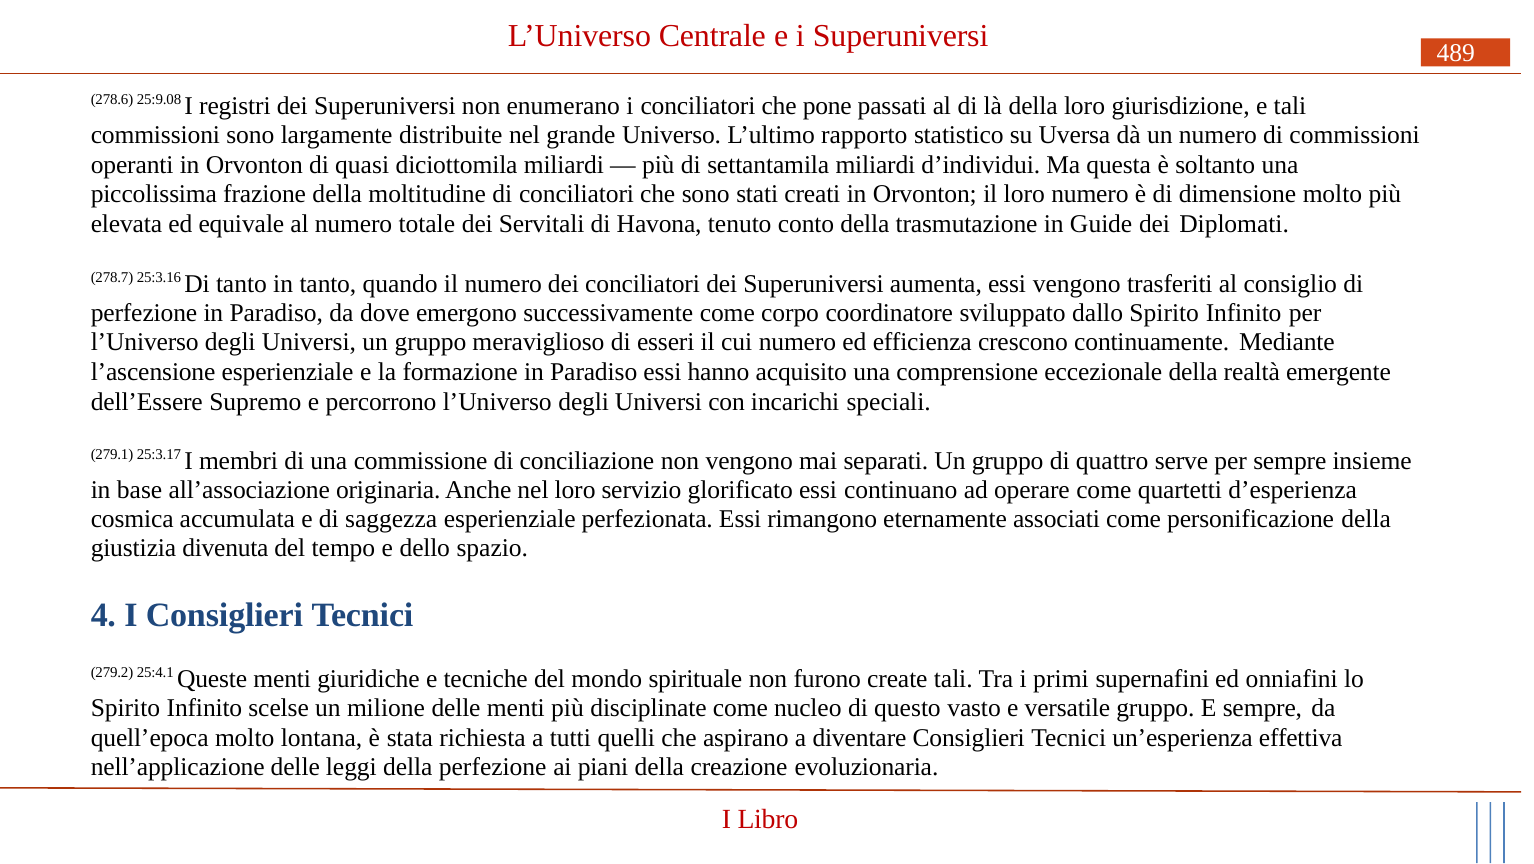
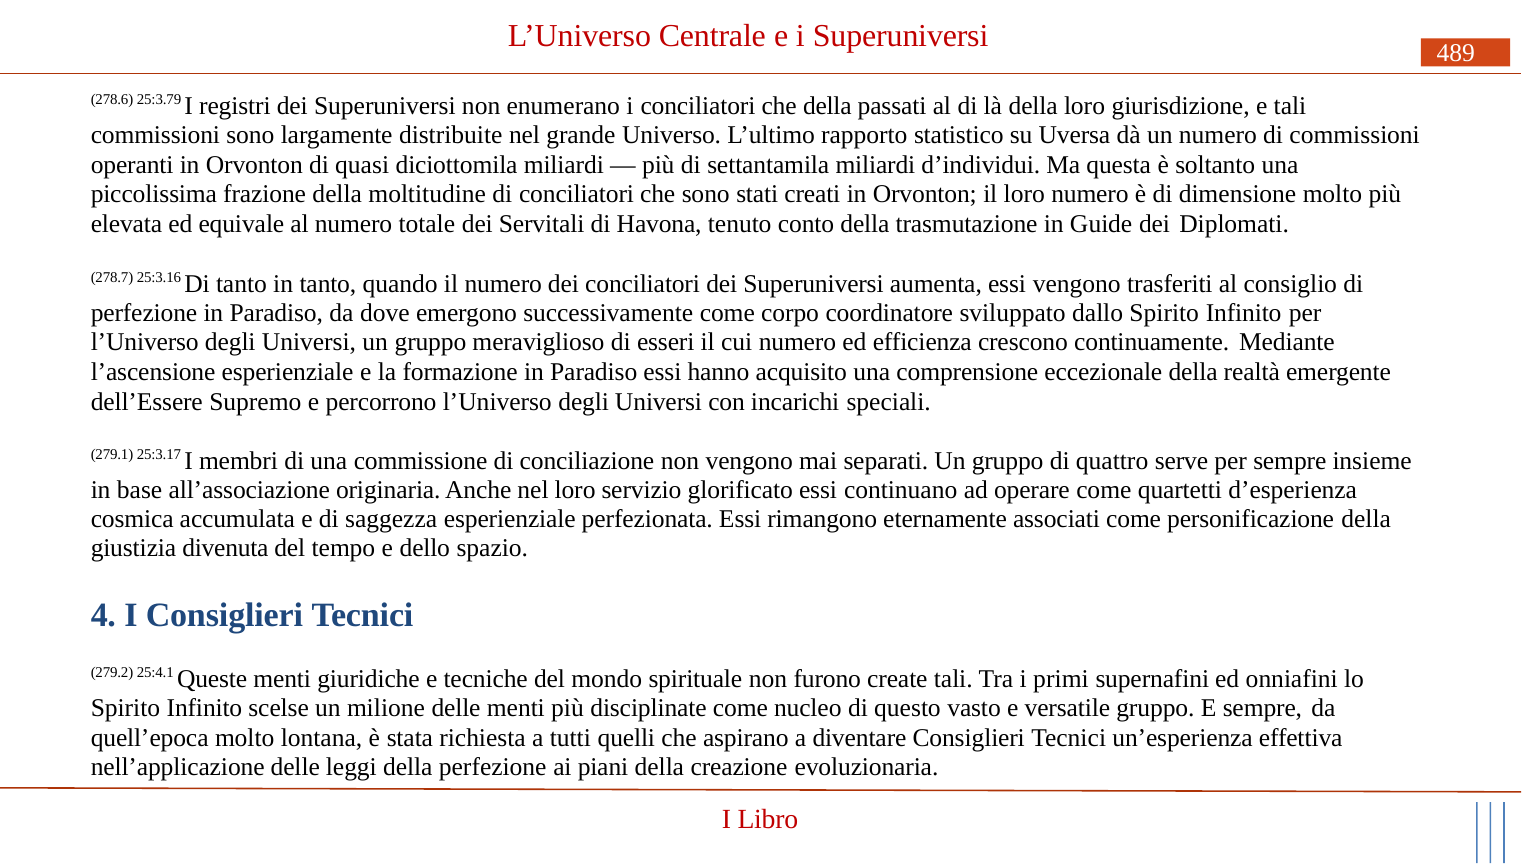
25:9.08: 25:9.08 -> 25:3.79 (159, 100)
che pone: pone -> della (827, 106)
